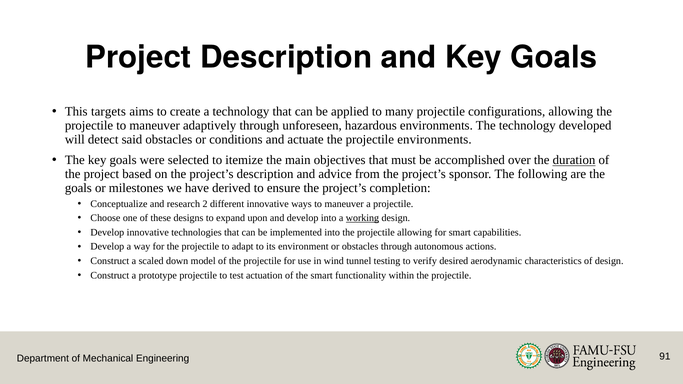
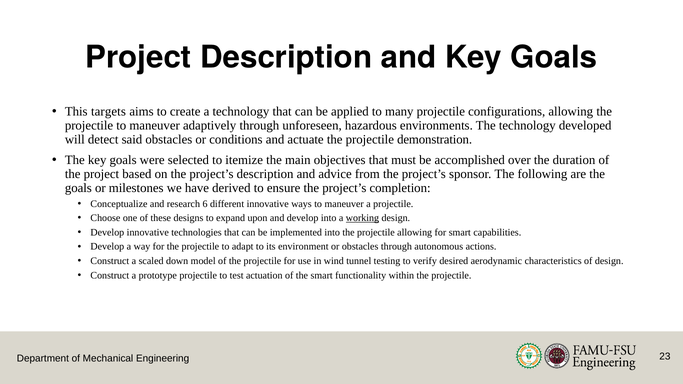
projectile environments: environments -> demonstration (435, 139)
duration underline: present -> none (574, 160)
2: 2 -> 6 (205, 204)
91: 91 -> 23 (665, 357)
